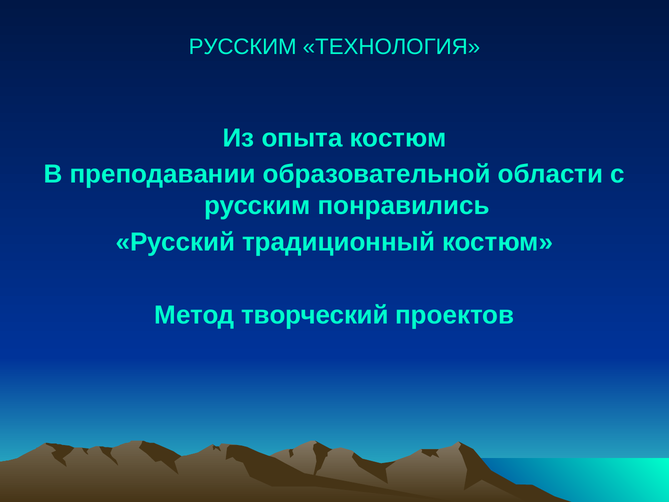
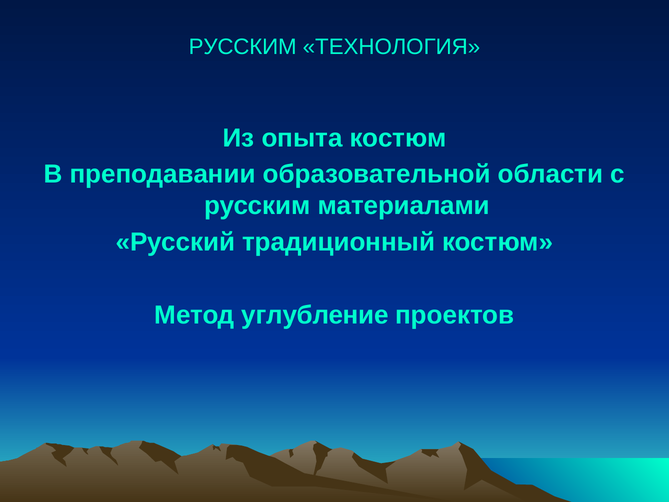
понравились: понравились -> материалами (404, 206)
творческий: творческий -> углубление (315, 315)
